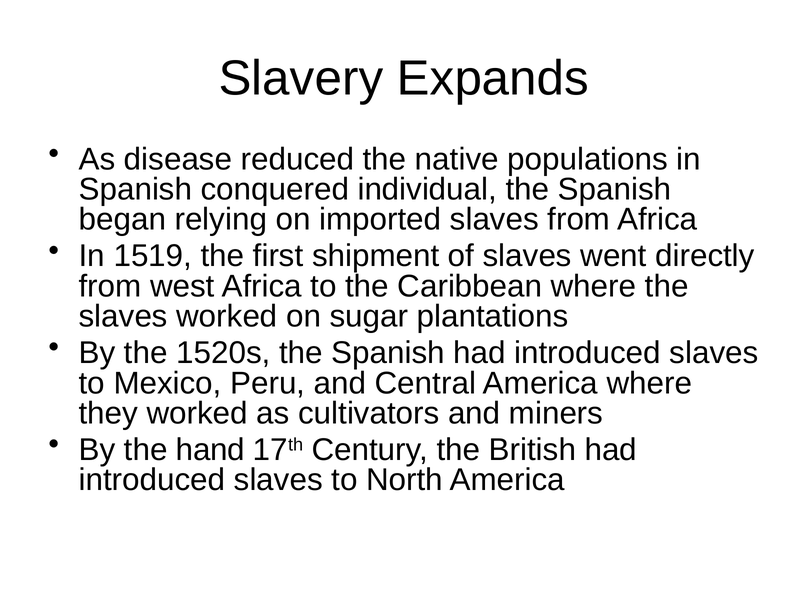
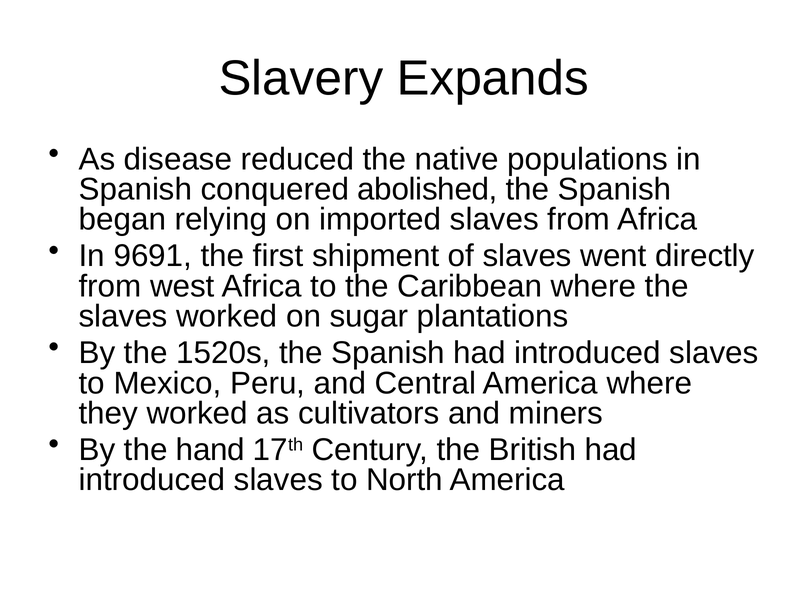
individual: individual -> abolished (427, 189)
1519: 1519 -> 9691 (153, 256)
